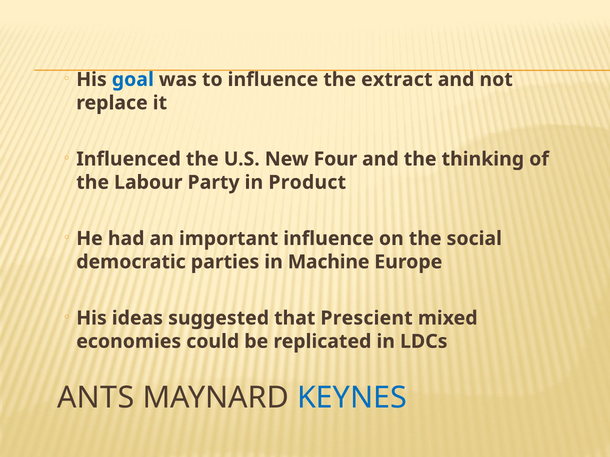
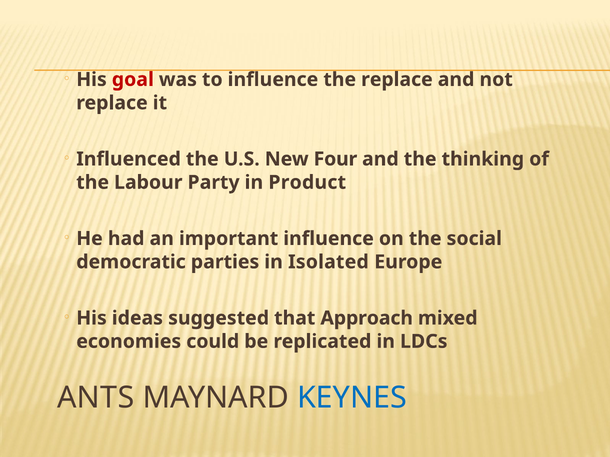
goal colour: blue -> red (133, 80)
the extract: extract -> replace (397, 80)
Machine: Machine -> Isolated (328, 262)
Prescient: Prescient -> Approach (367, 318)
